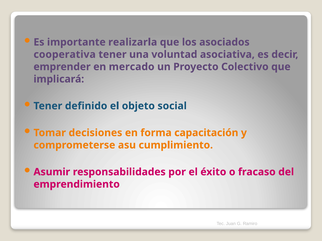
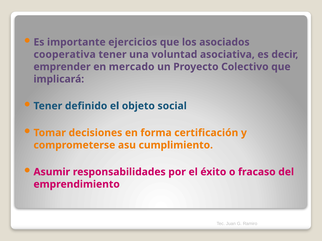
realizarla: realizarla -> ejercicios (133, 42)
capacitación: capacitación -> certificación (206, 133)
